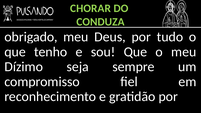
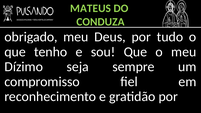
CHORAR: CHORAR -> MATEUS (91, 8)
